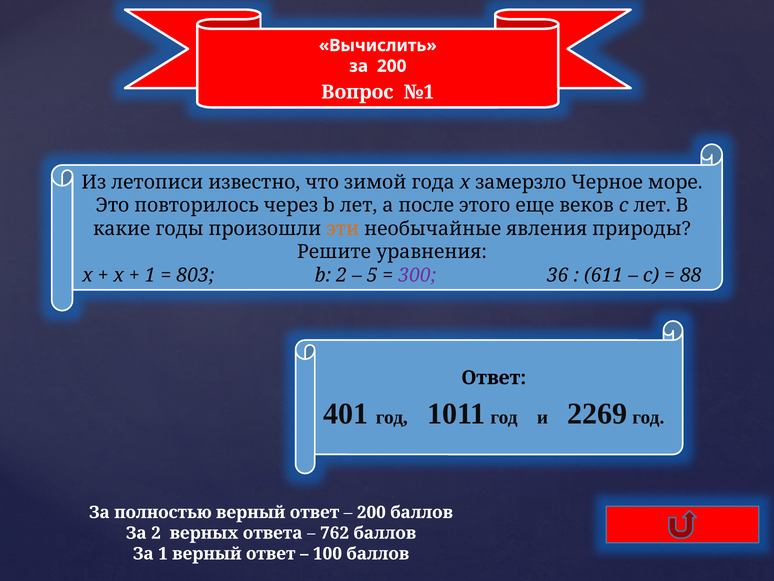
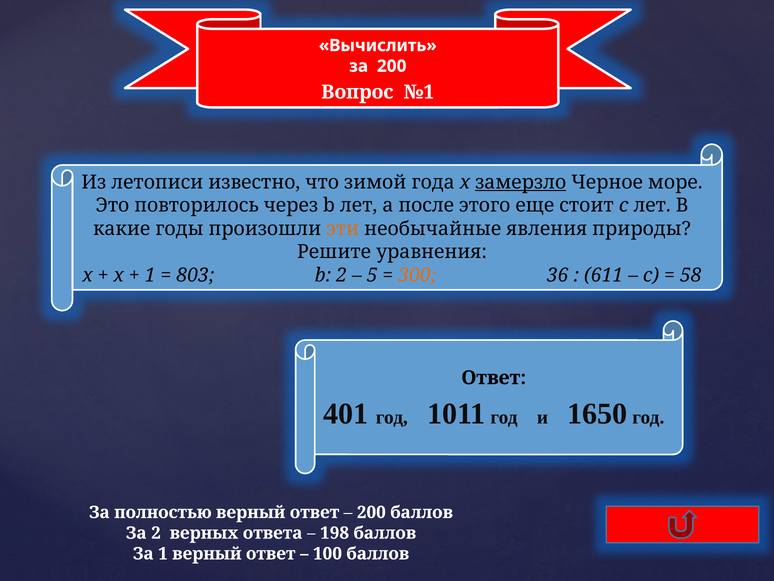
замерзло underline: none -> present (521, 182)
веков: веков -> стоит (587, 205)
300 colour: purple -> orange (417, 275)
88: 88 -> 58 (691, 275)
2269: 2269 -> 1650 (597, 413)
762: 762 -> 198 (335, 533)
